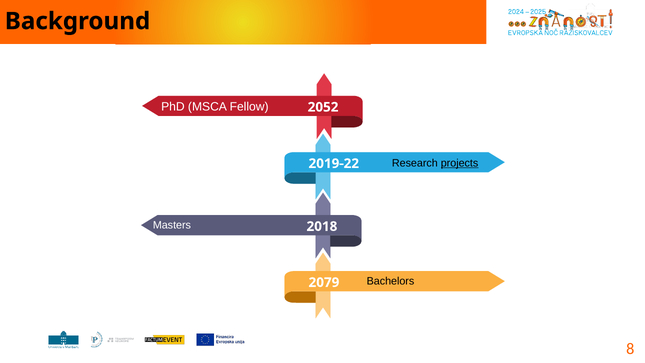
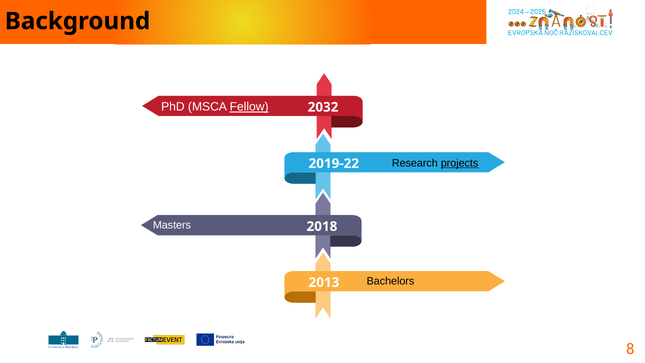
Fellow underline: none -> present (249, 107)
2052: 2052 -> 2032 (323, 107)
2079: 2079 -> 2013 (324, 282)
